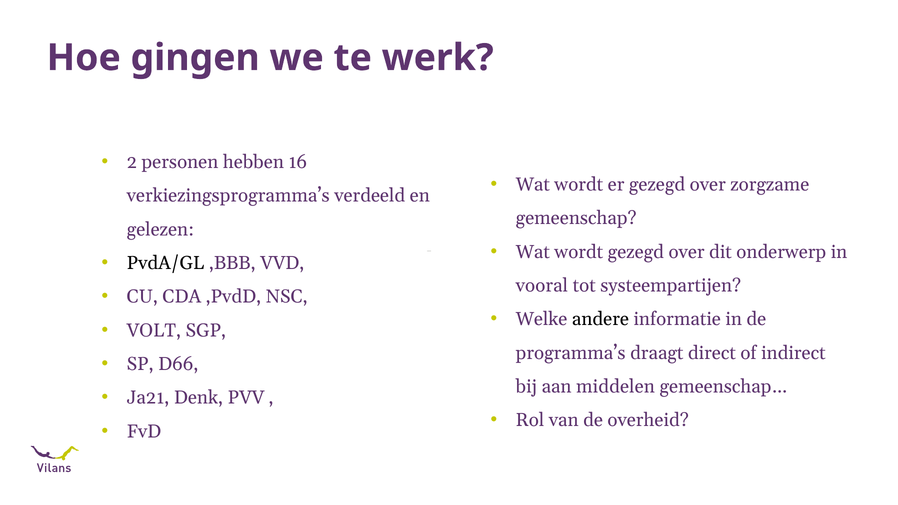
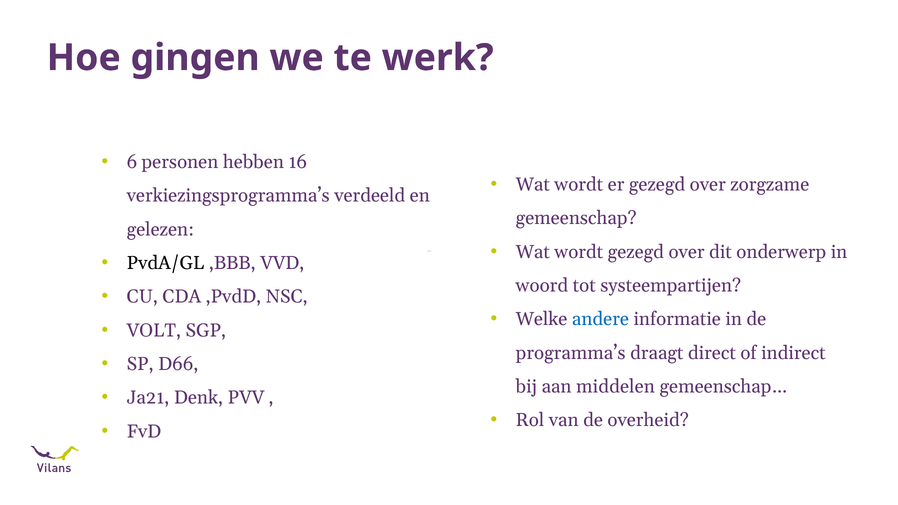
2: 2 -> 6 (132, 162)
vooral: vooral -> woord (542, 286)
andere colour: black -> blue (600, 319)
